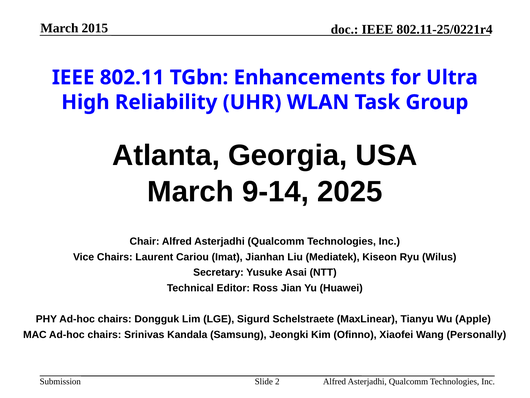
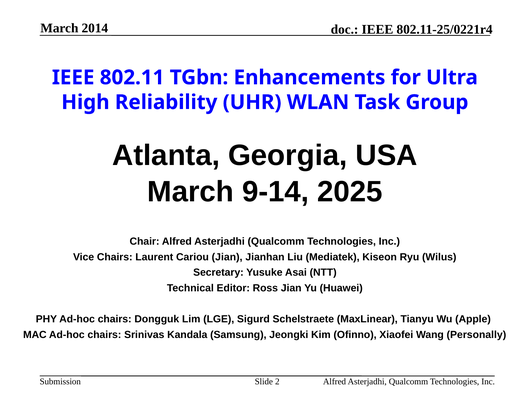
2015: 2015 -> 2014 (95, 28)
Cariou Imat: Imat -> Jian (227, 257)
